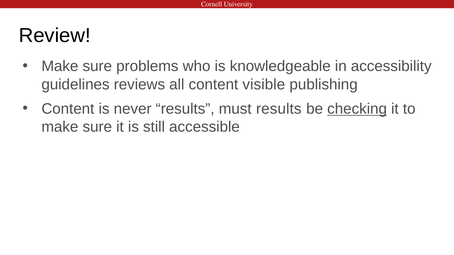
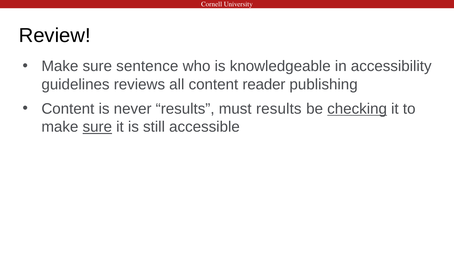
problems: problems -> sentence (147, 66)
visible: visible -> reader (264, 84)
sure underline: none -> present (97, 127)
